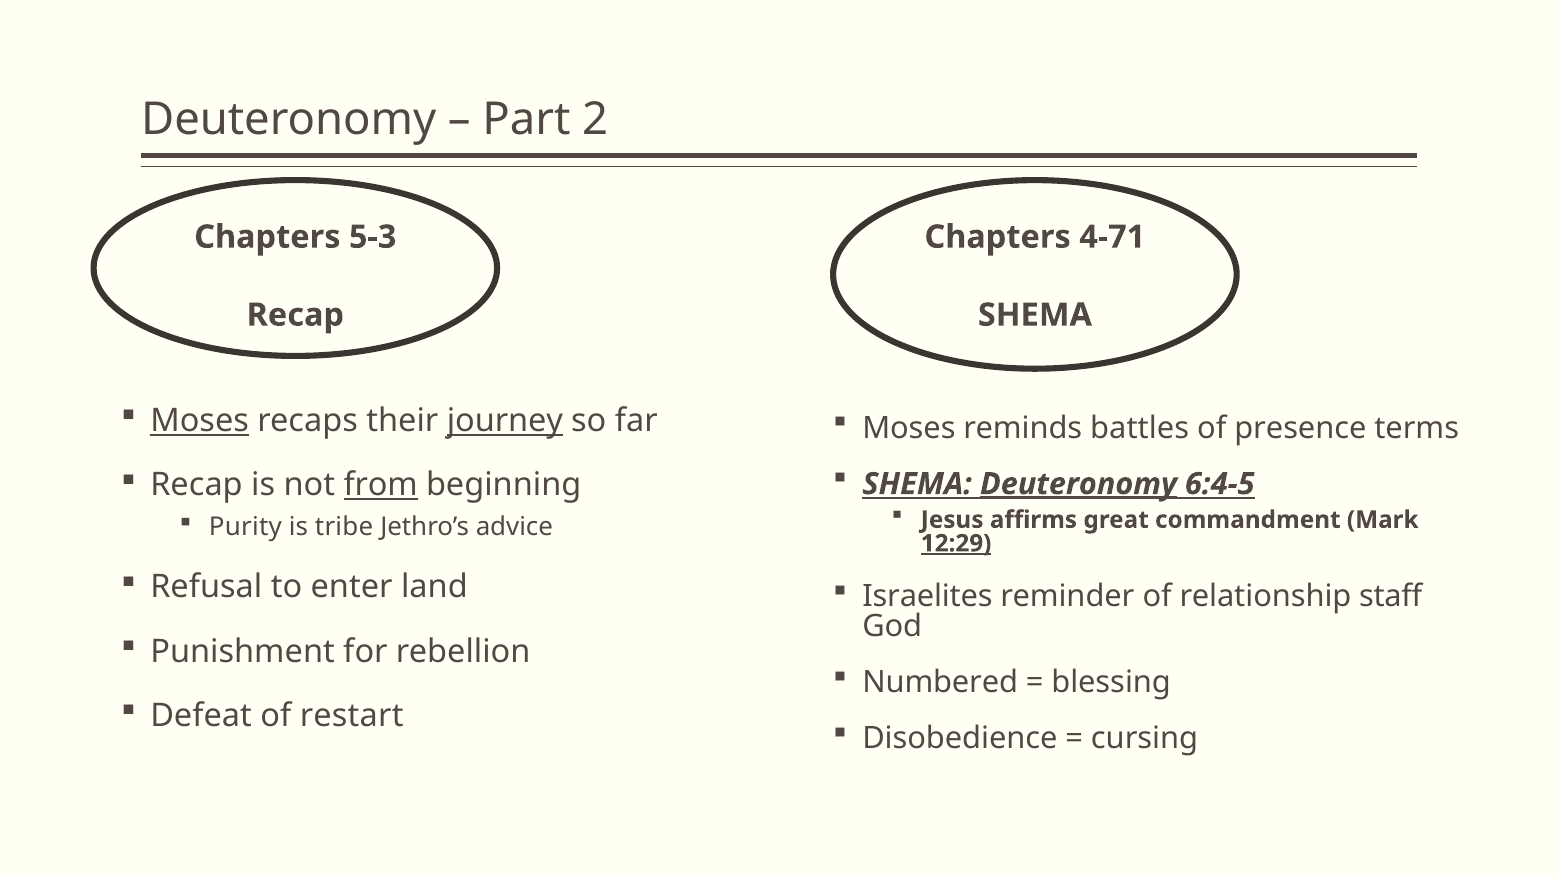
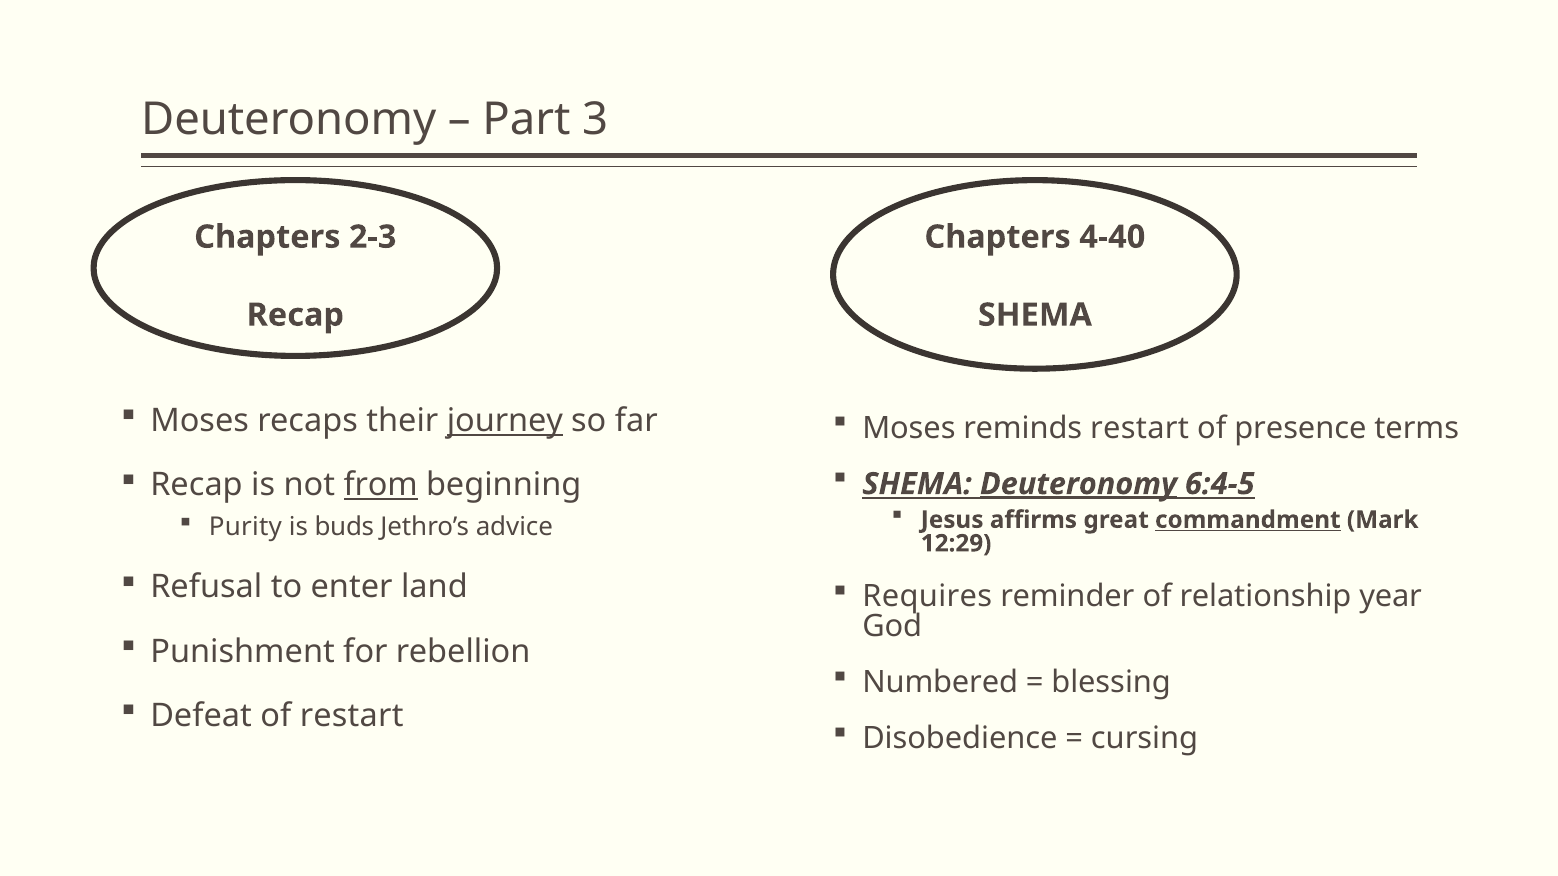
2: 2 -> 3 (595, 119)
5-3: 5-3 -> 2-3 (373, 237)
4-71: 4-71 -> 4-40 (1112, 237)
Moses underline: present -> none (200, 421)
reminds battles: battles -> restart (1140, 428)
commandment underline: none -> present (1248, 520)
tribe: tribe -> buds (344, 527)
12:29 underline: present -> none (956, 544)
Israelites: Israelites -> Requires (927, 596)
staff: staff -> year (1391, 596)
